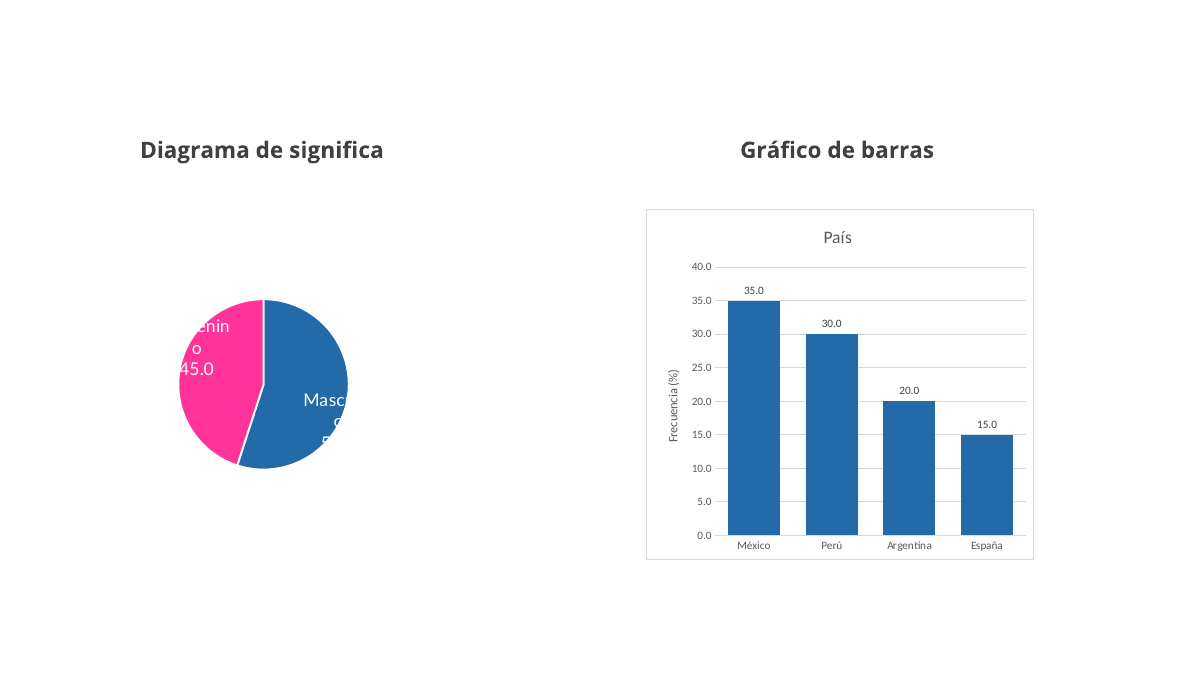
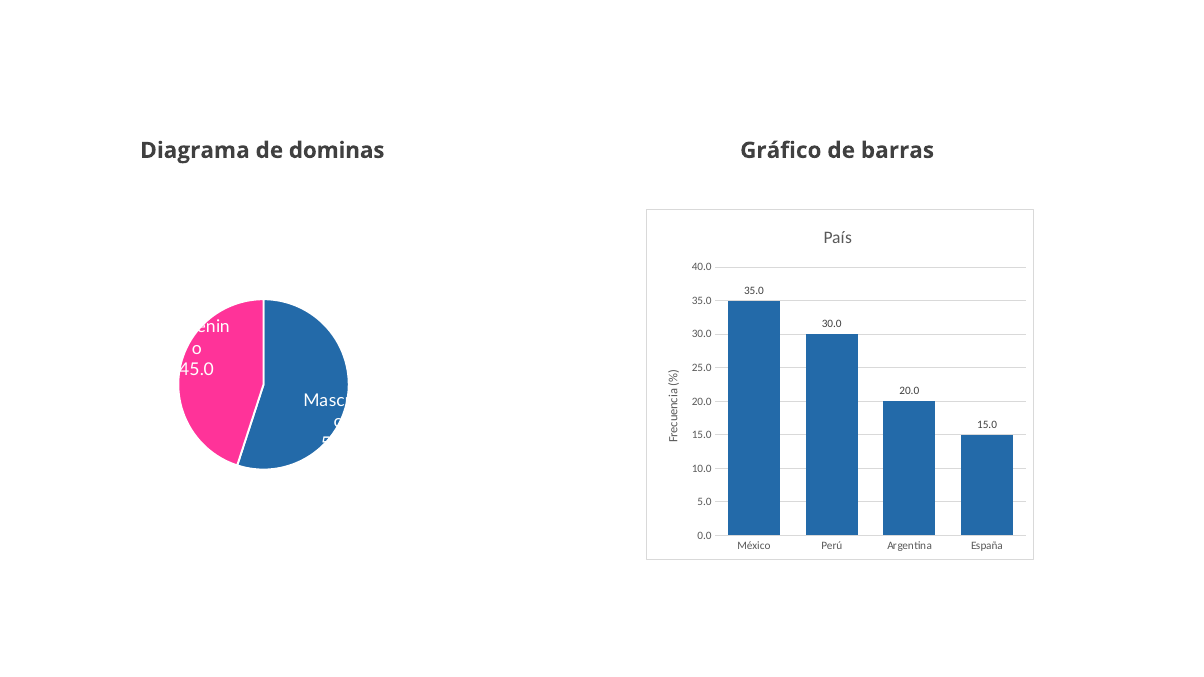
significa: significa -> dominas (337, 151)
